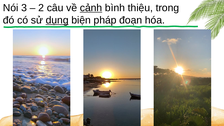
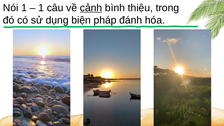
Nói 3: 3 -> 1 (24, 8)
2: 2 -> 1 (41, 8)
dụng underline: present -> none (57, 20)
đoạn: đoạn -> đánh (131, 20)
